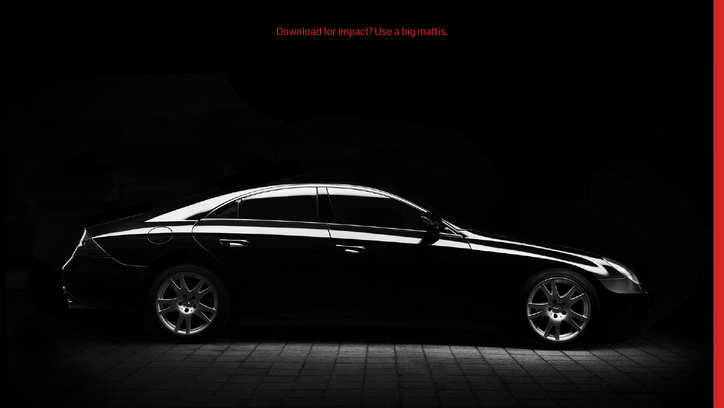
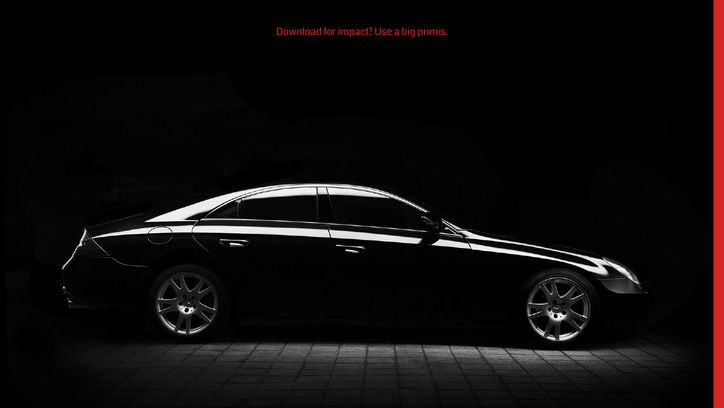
mattis: mattis -> primis (433, 32)
